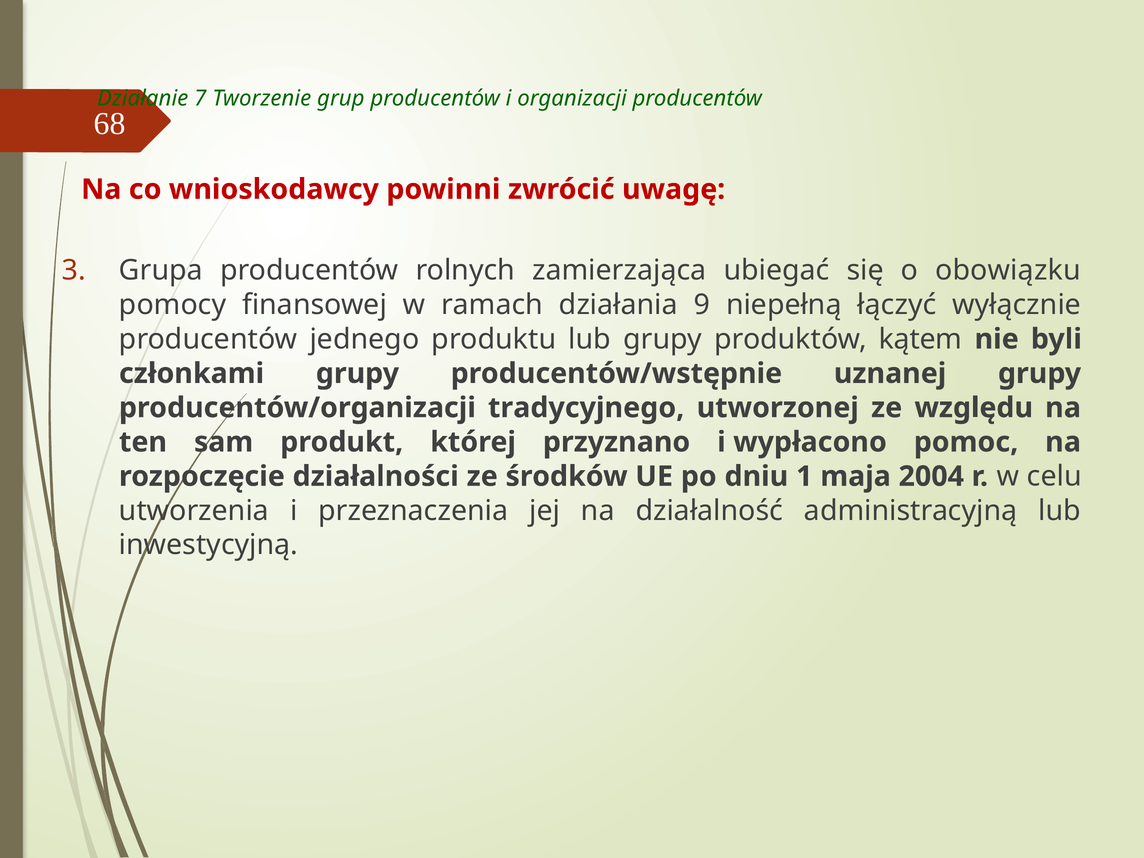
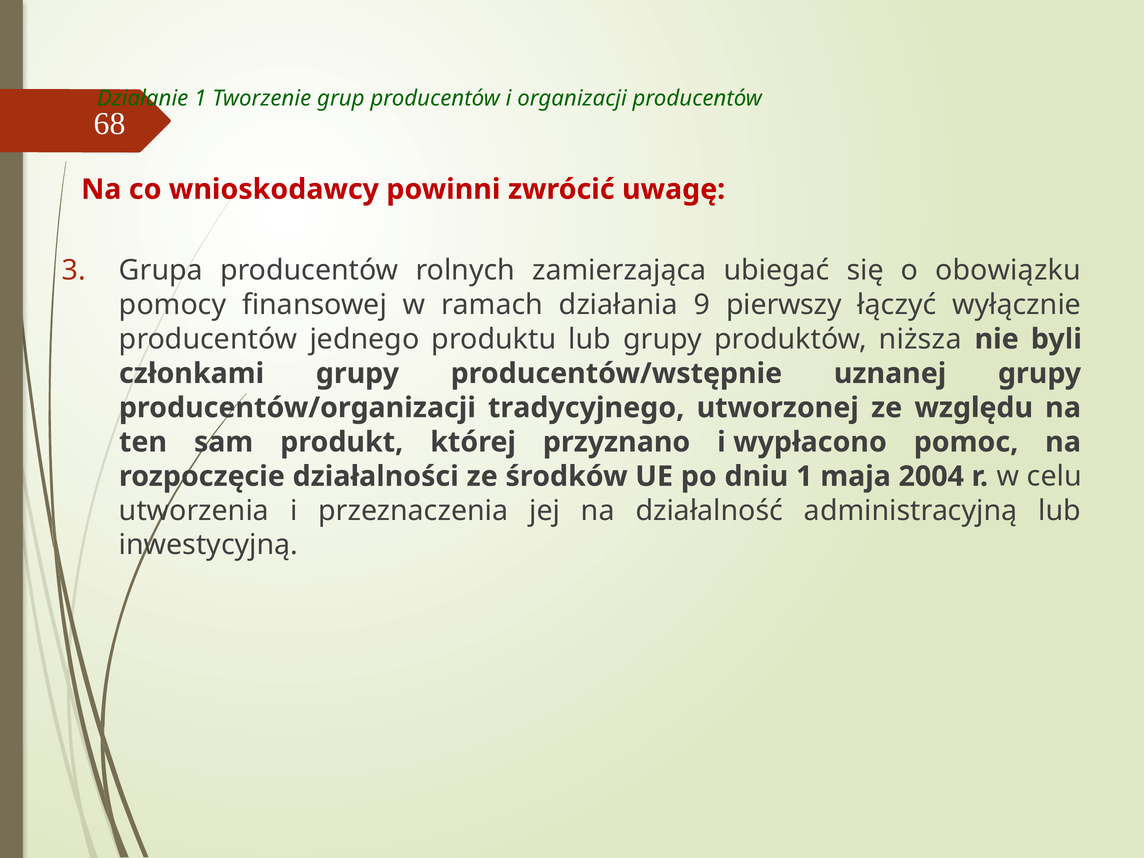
Działanie 7: 7 -> 1 (200, 98)
niepełną: niepełną -> pierwszy (784, 305)
kątem: kątem -> niższa (920, 339)
